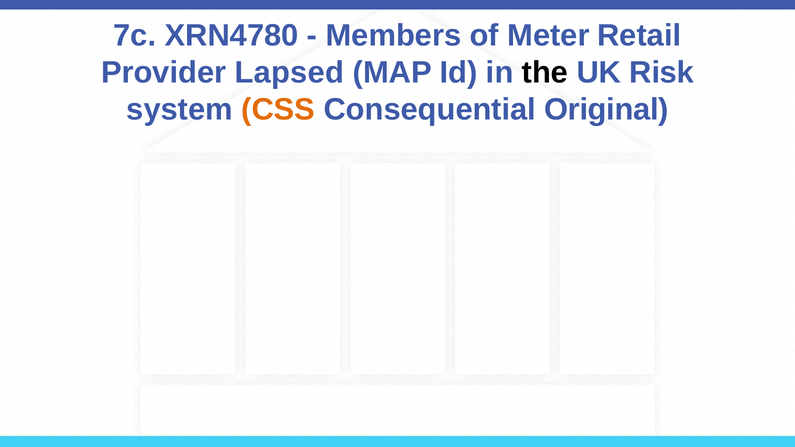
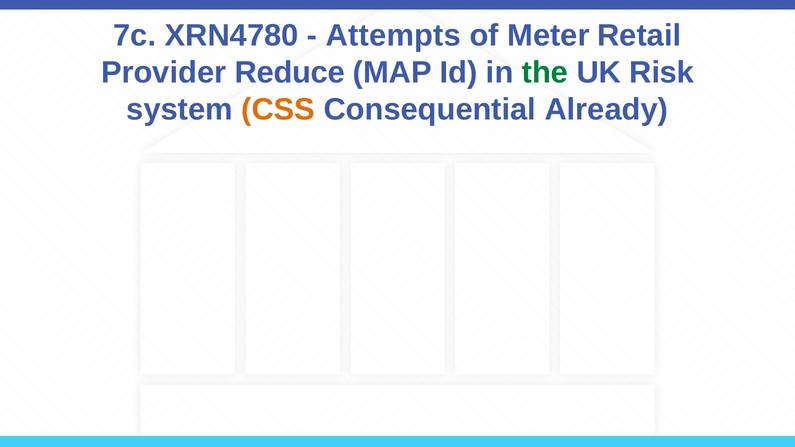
Members: Members -> Attempts (393, 35)
Lapsed: Lapsed -> Reduce (290, 72)
the colour: black -> green (545, 72)
Original: Original -> Already (606, 109)
